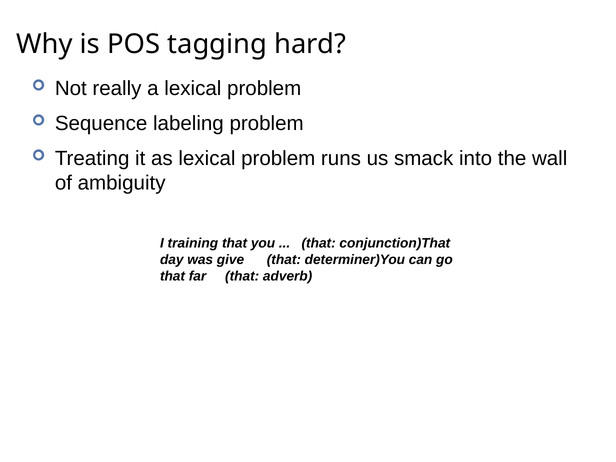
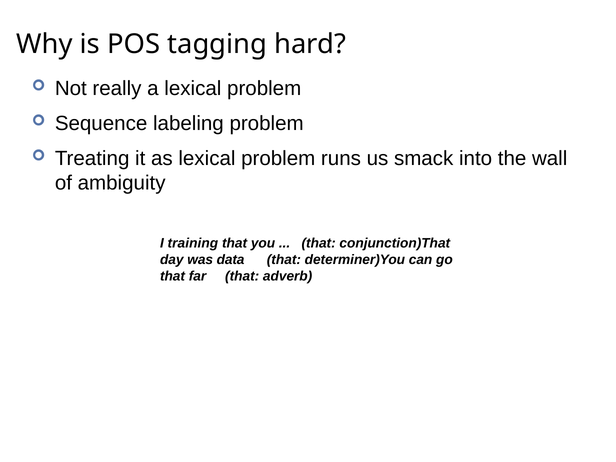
give: give -> data (231, 260)
